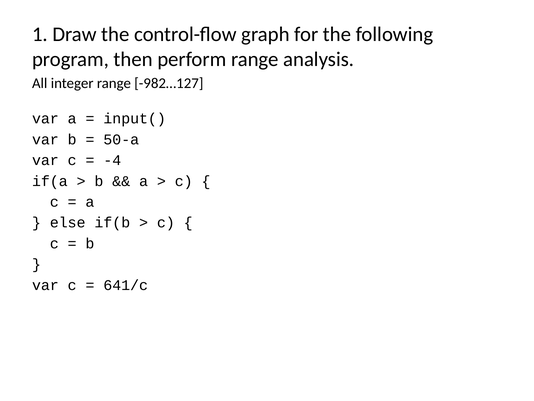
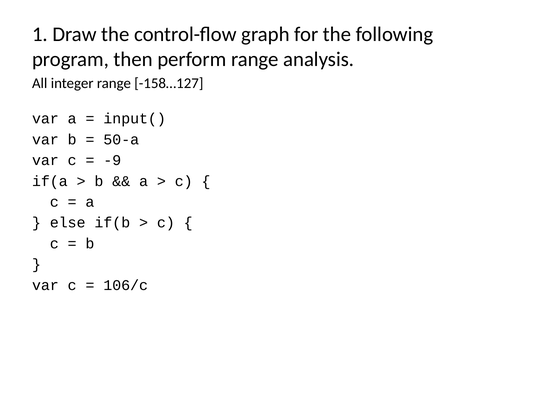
-982…127: -982…127 -> -158…127 (169, 83)
-4: -4 -> -9 (112, 160)
641/c: 641/c -> 106/c (126, 285)
